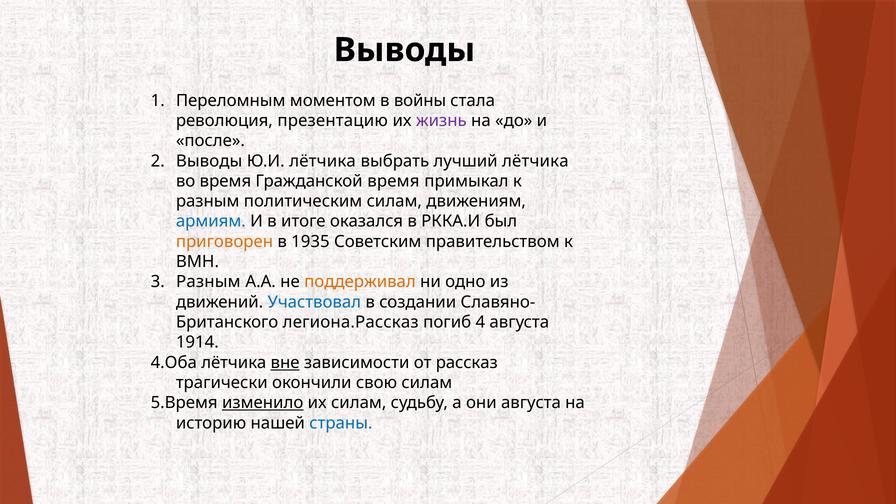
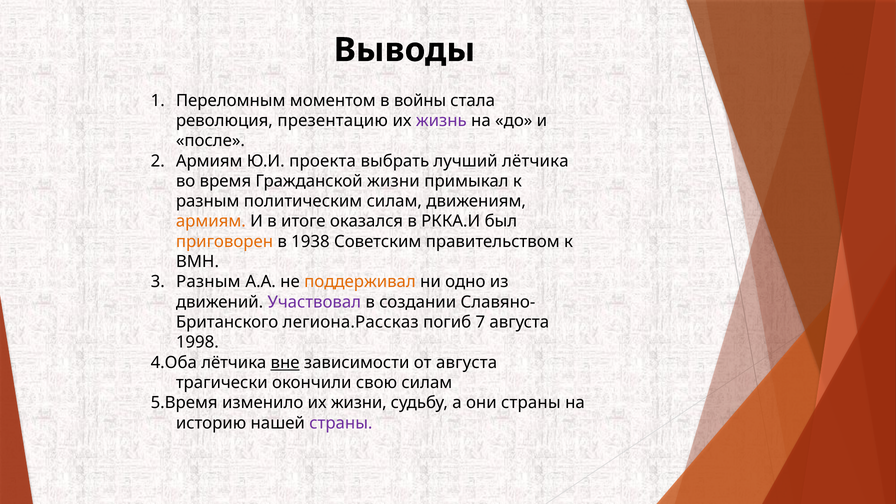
Выводы: Выводы -> Армиям (209, 161)
Ю.И лётчика: лётчика -> проекта (323, 161)
Гражданской время: время -> жизни (393, 181)
армиям colour: blue -> orange (211, 221)
1935: 1935 -> 1938 (310, 242)
Участвовал colour: blue -> purple (314, 302)
4: 4 -> 7 (480, 322)
1914: 1914 -> 1998 (197, 342)
от рассказ: рассказ -> августа (467, 363)
изменило underline: present -> none (263, 403)
их силам: силам -> жизни (359, 403)
они августа: августа -> страны (531, 403)
страны colour: blue -> purple (341, 423)
